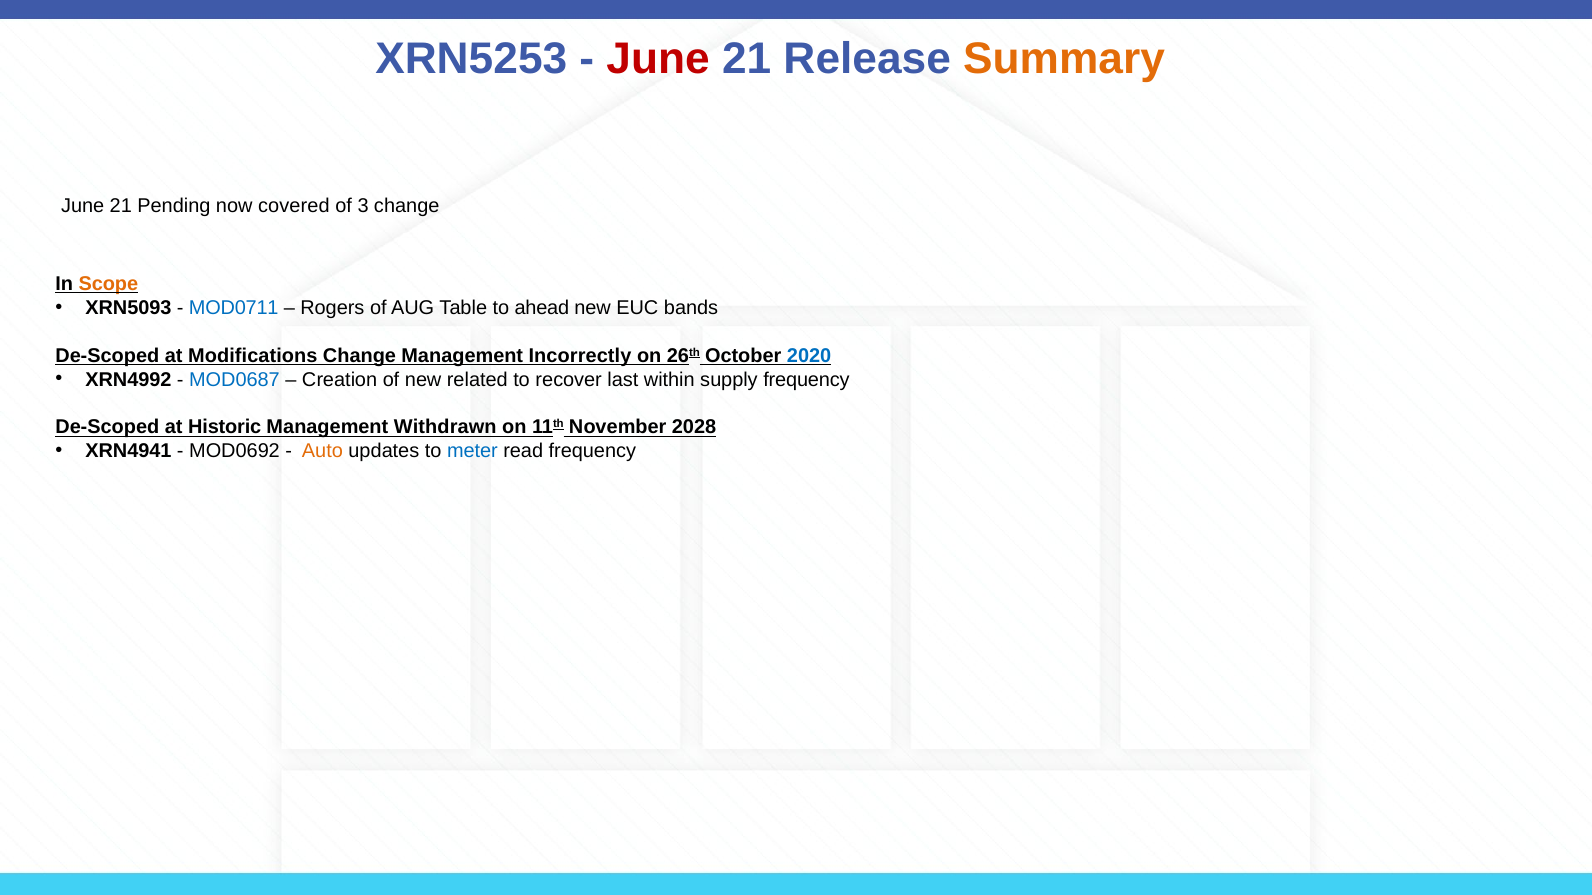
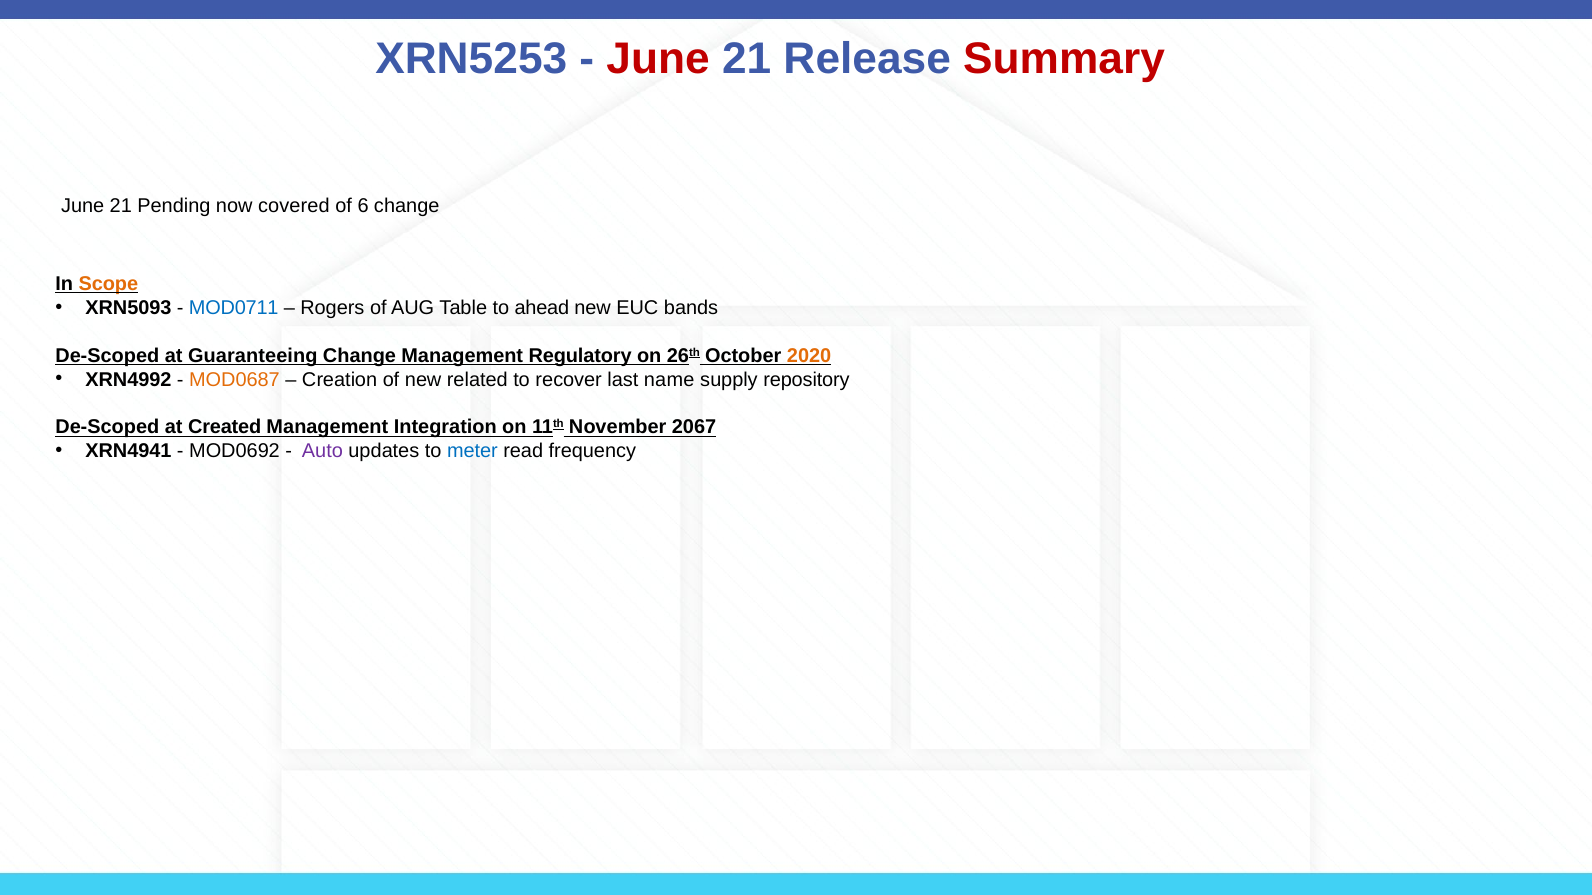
Summary colour: orange -> red (1064, 59)
3: 3 -> 6 (363, 206)
Modifications: Modifications -> Guaranteeing (253, 356)
Incorrectly: Incorrectly -> Regulatory (580, 356)
2020 colour: blue -> orange (809, 356)
MOD0687 colour: blue -> orange (234, 380)
within: within -> name (669, 380)
supply frequency: frequency -> repository (806, 380)
Historic: Historic -> Created (225, 428)
Withdrawn: Withdrawn -> Integration (445, 428)
2028: 2028 -> 2067 (694, 428)
Auto colour: orange -> purple (322, 452)
